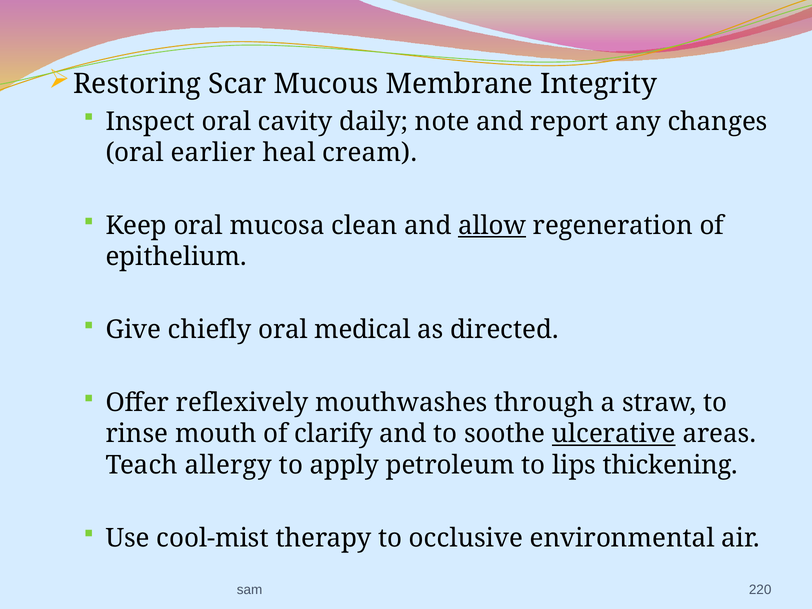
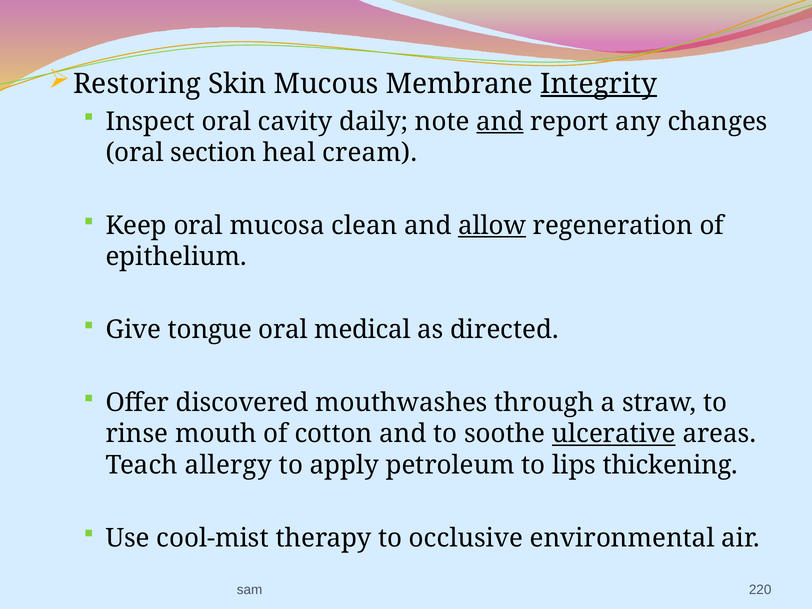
Scar: Scar -> Skin (237, 84)
Integrity underline: none -> present (599, 84)
and underline: none -> present (500, 122)
earlier: earlier -> section (213, 153)
chiefly: chiefly -> tongue (210, 330)
reflexively: reflexively -> discovered (242, 403)
clarify: clarify -> cotton (334, 434)
